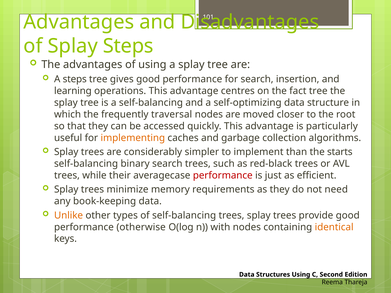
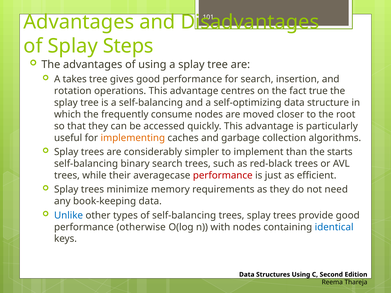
A steps: steps -> takes (75, 79)
learning: learning -> rotation (73, 91)
fact tree: tree -> true (318, 91)
traversal: traversal -> consume (172, 115)
Unlike colour: orange -> blue (69, 216)
identical colour: orange -> blue (334, 227)
